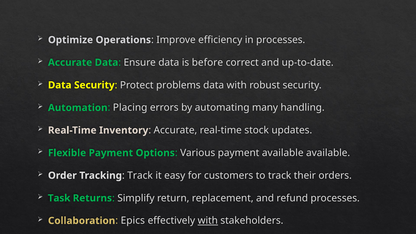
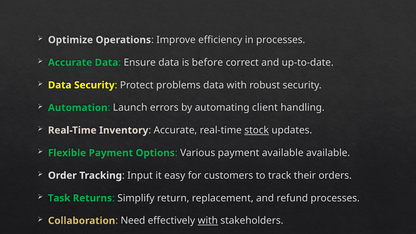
Placing: Placing -> Launch (130, 108)
many: many -> client (265, 108)
stock underline: none -> present (257, 130)
Track: Track -> Input (140, 175)
Epics: Epics -> Need (133, 221)
